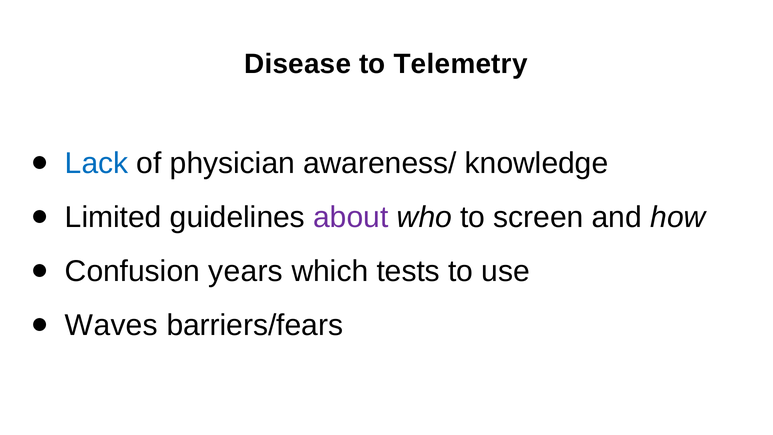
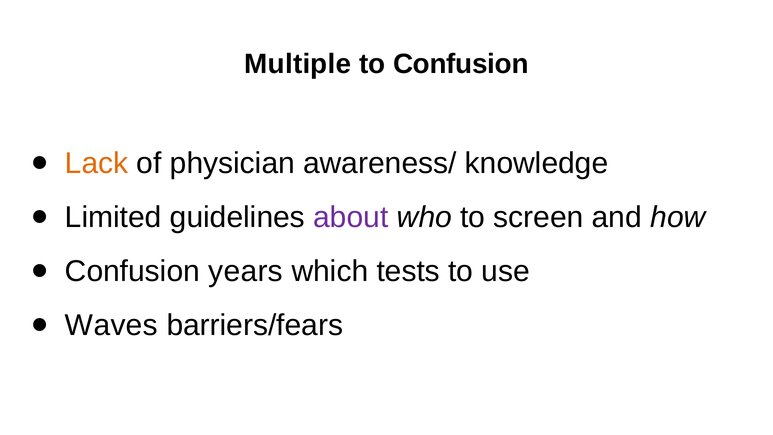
Disease: Disease -> Multiple (298, 64)
to Telemetry: Telemetry -> Confusion (461, 64)
Lack colour: blue -> orange (97, 163)
